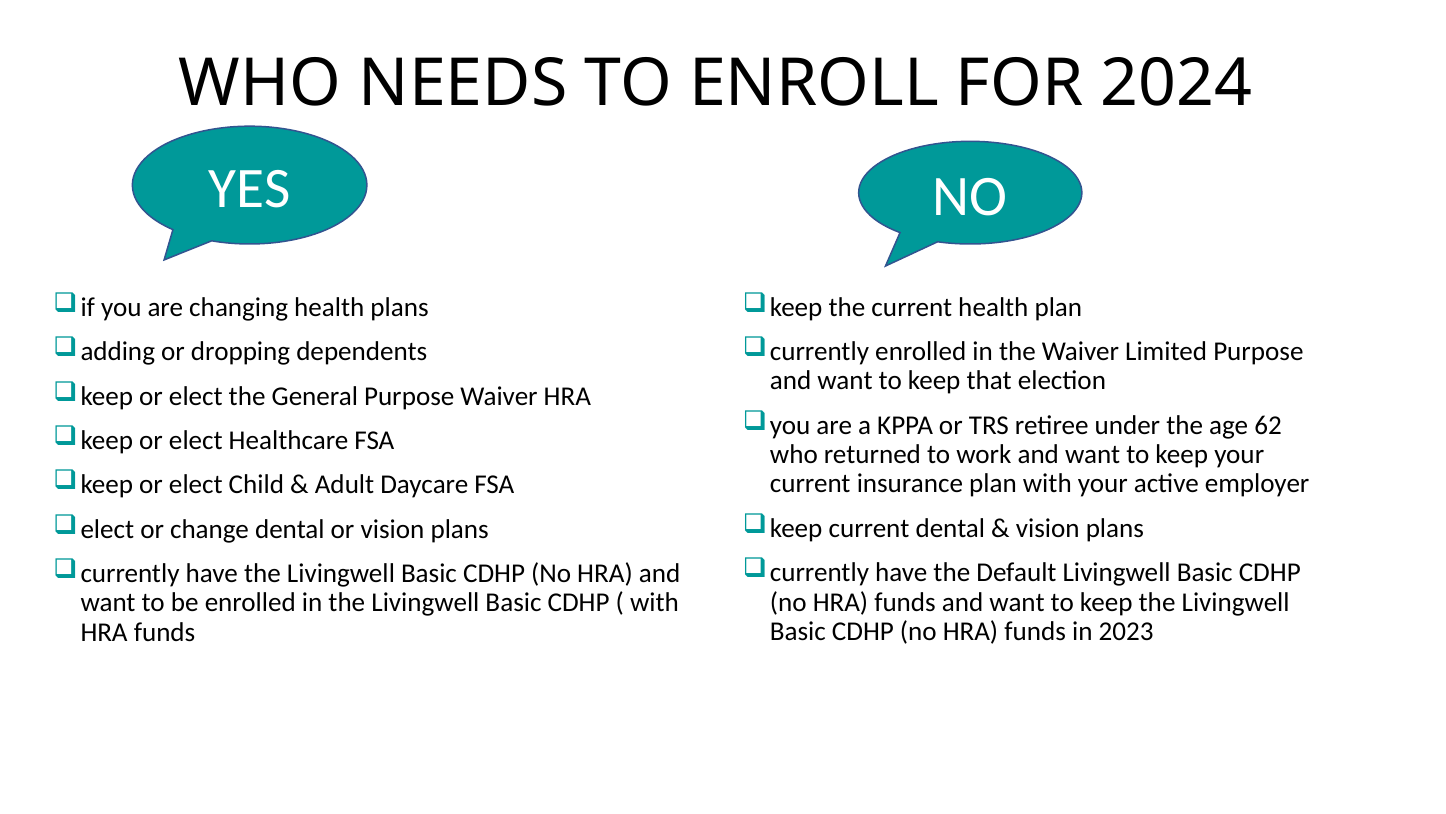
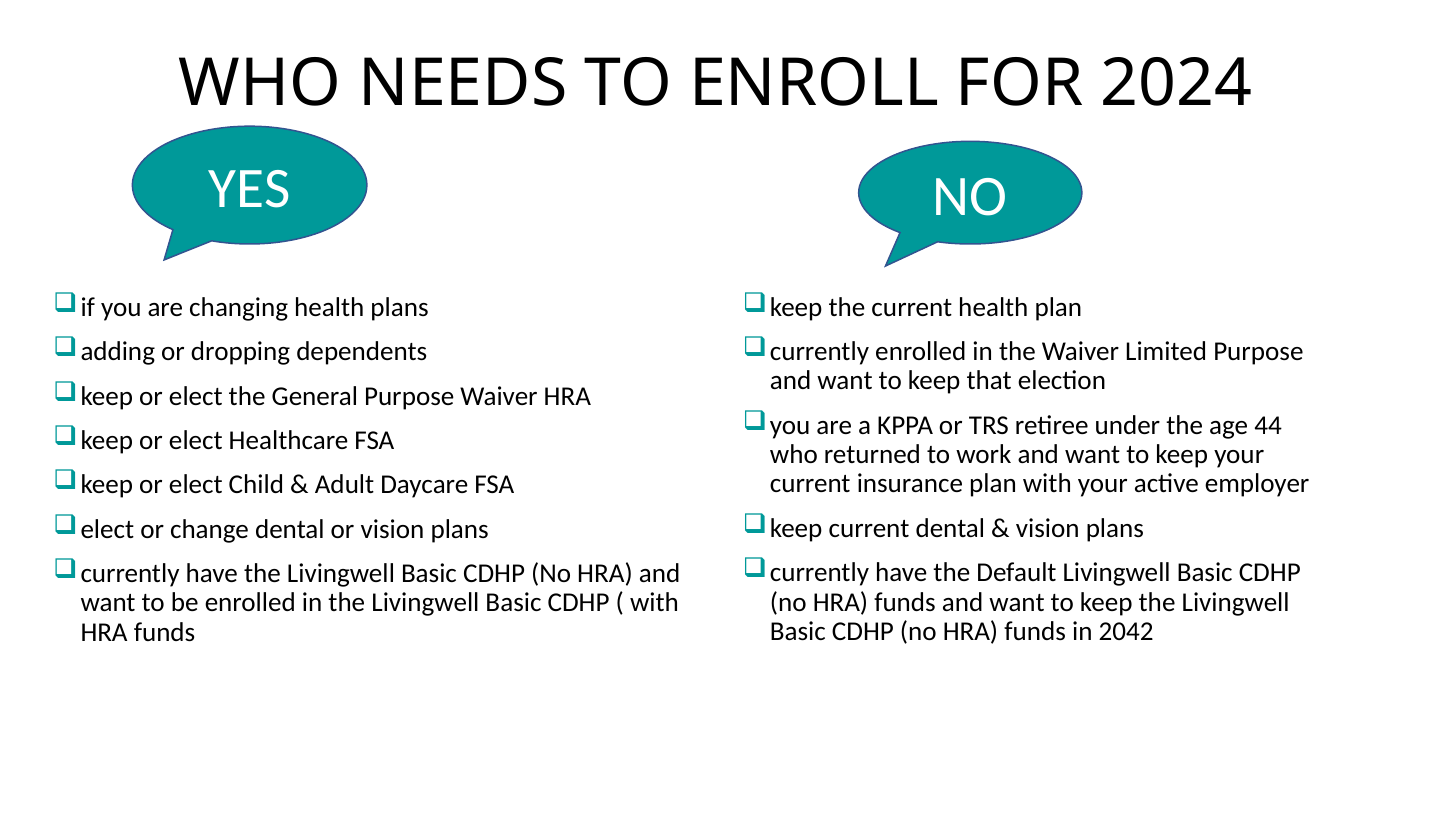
62: 62 -> 44 (1268, 425)
2023: 2023 -> 2042 (1126, 631)
